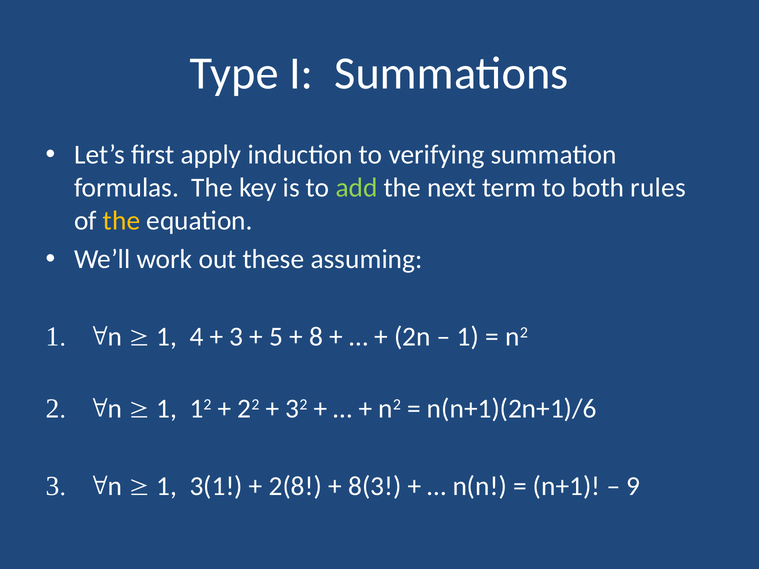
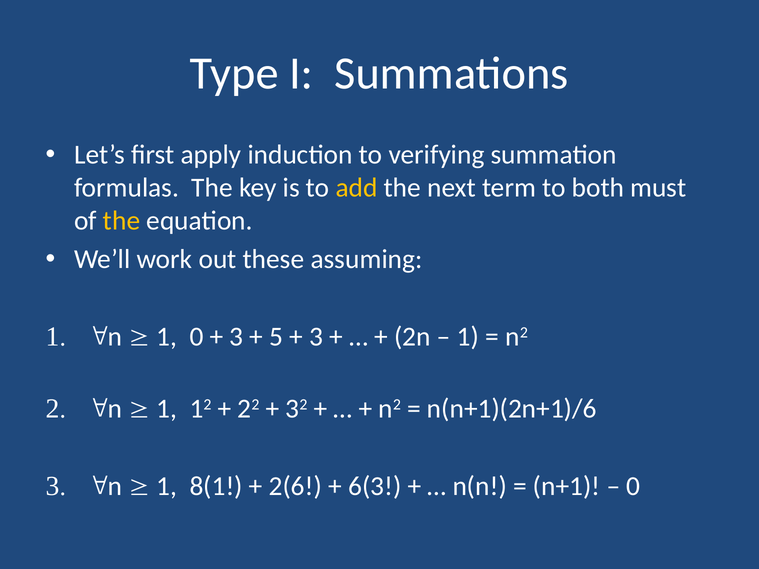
add colour: light green -> yellow (356, 188)
rules: rules -> must (658, 188)
1 4: 4 -> 0 (196, 337)
8: 8 -> 3 (316, 337)
3(1: 3(1 -> 8(1 (216, 486)
2(8: 2(8 -> 2(6 (295, 486)
8(3: 8(3 -> 6(3 (375, 486)
9: 9 -> 0 (633, 486)
